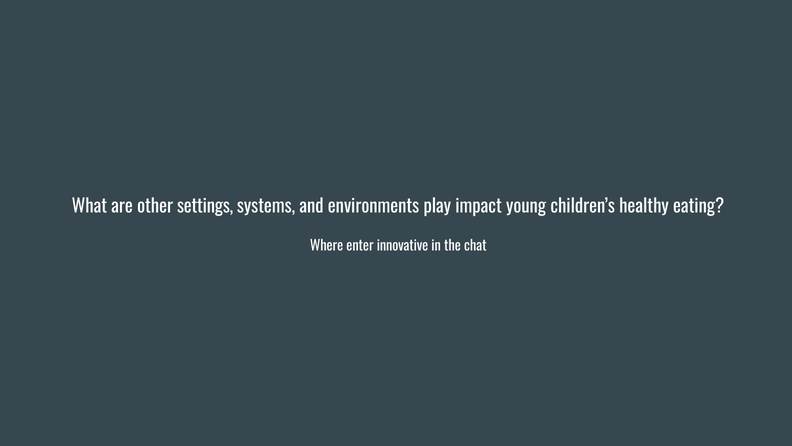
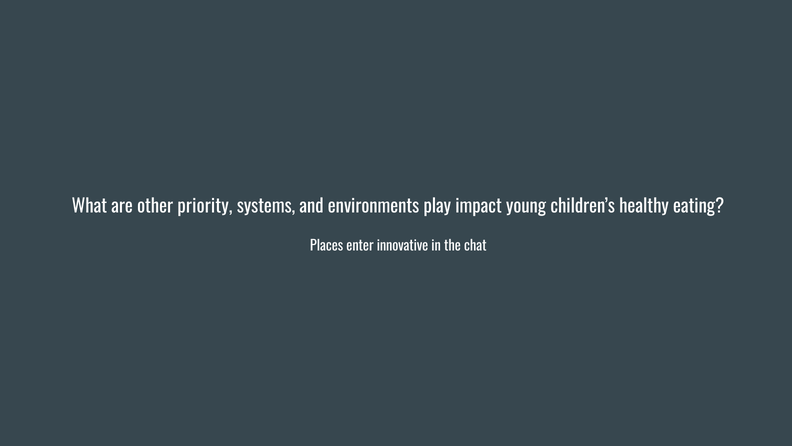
settings: settings -> priority (205, 206)
Where: Where -> Places (327, 246)
